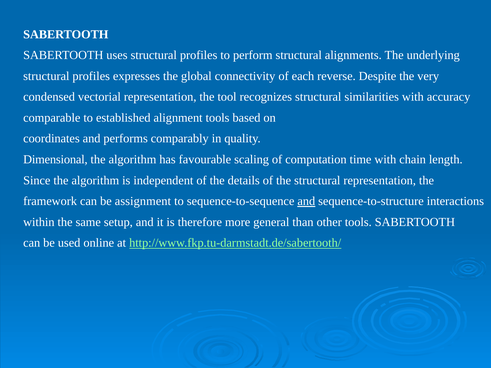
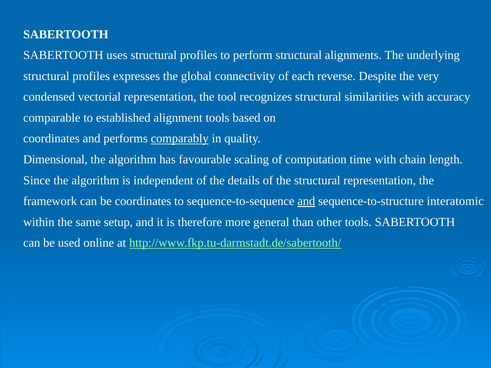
comparably underline: none -> present (180, 139)
be assignment: assignment -> coordinates (143, 201)
interactions: interactions -> interatomic (455, 201)
